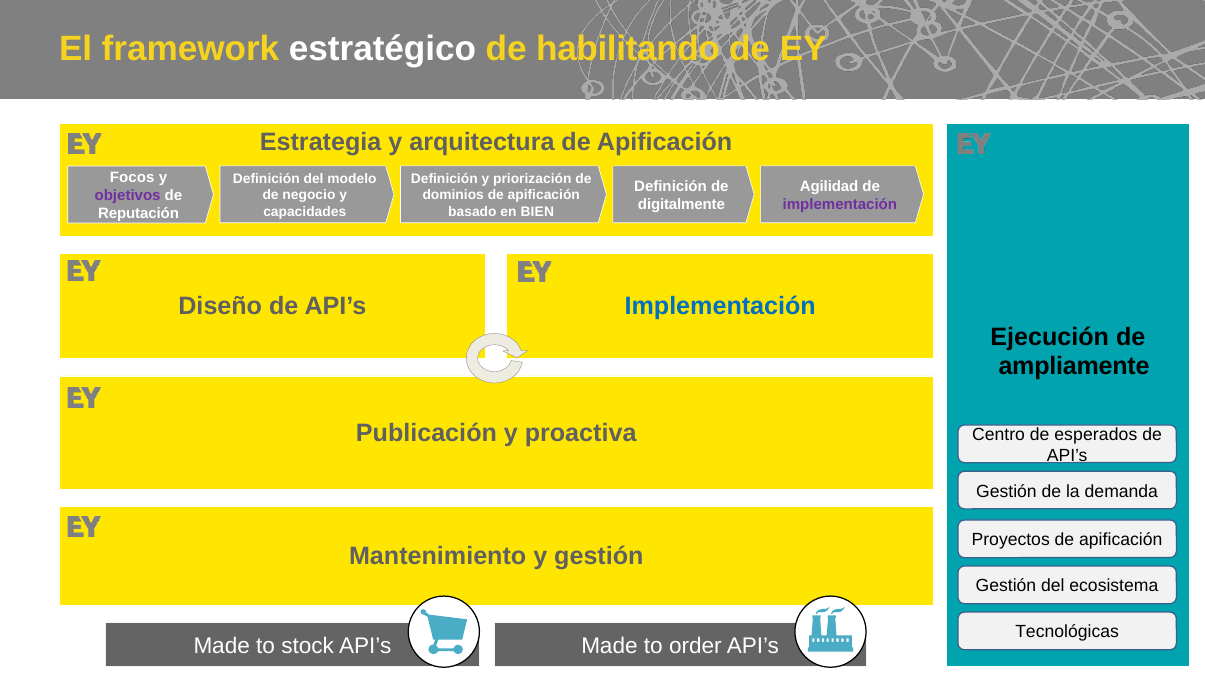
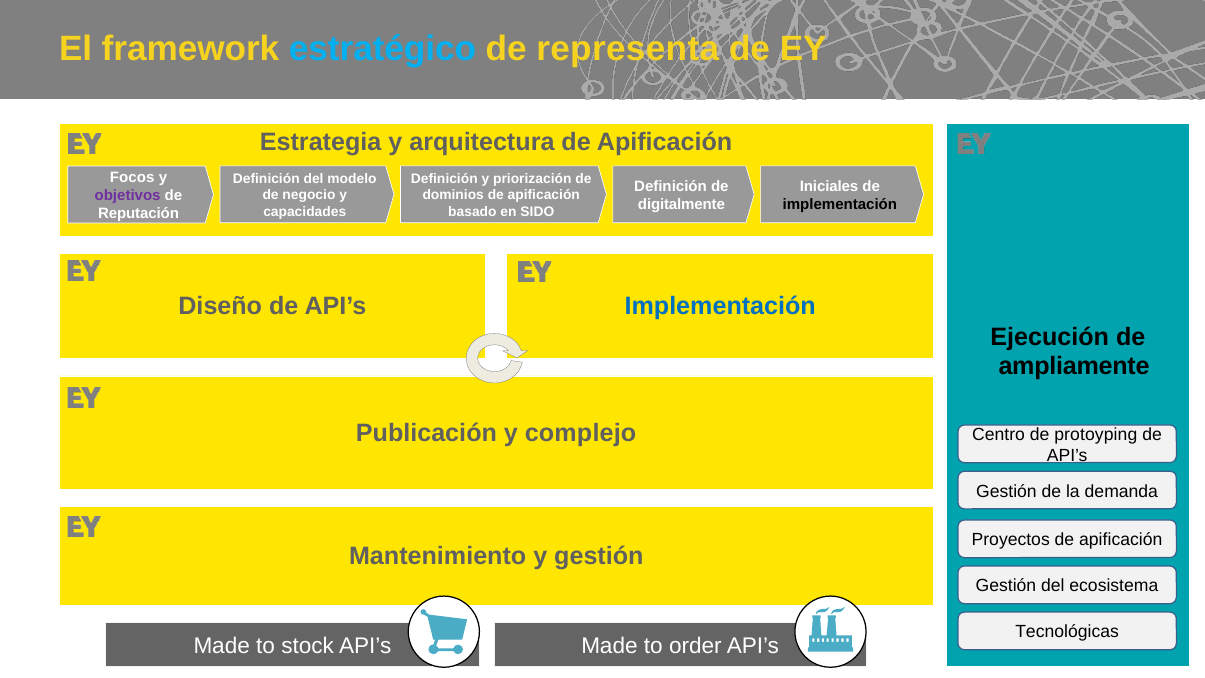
estratégico colour: white -> light blue (382, 49)
habilitando: habilitando -> representa (628, 49)
Agilidad: Agilidad -> Iniciales (829, 186)
implementación colour: purple -> black (840, 204)
BIEN: BIEN -> SIDO (537, 212)
proactiva: proactiva -> complejo (581, 433)
esperados: esperados -> protoyping (1096, 434)
